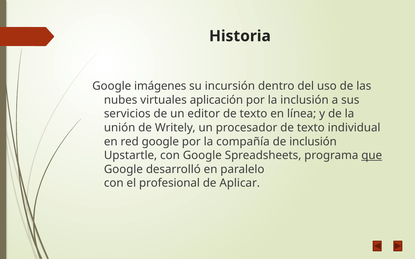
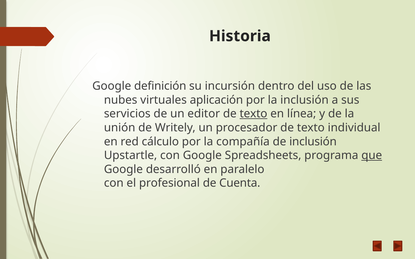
imágenes: imágenes -> definición (160, 86)
texto underline: none -> present (254, 114)
red google: google -> cálculo (160, 142)
Aplicar: Aplicar -> Cuenta (240, 183)
